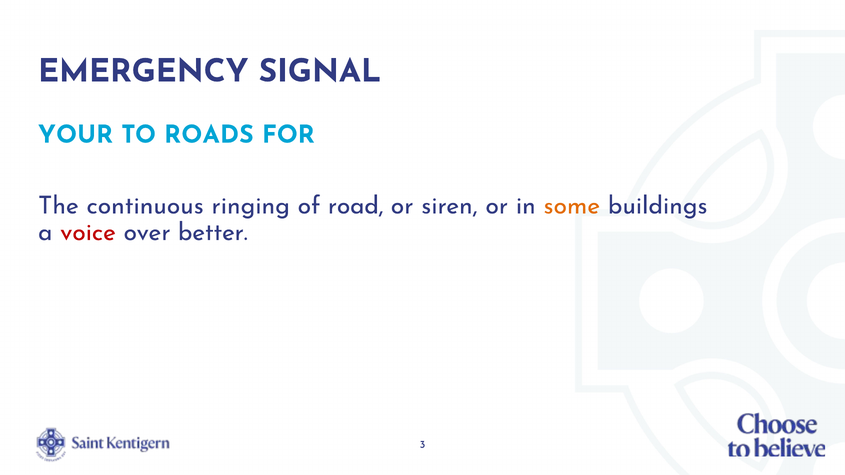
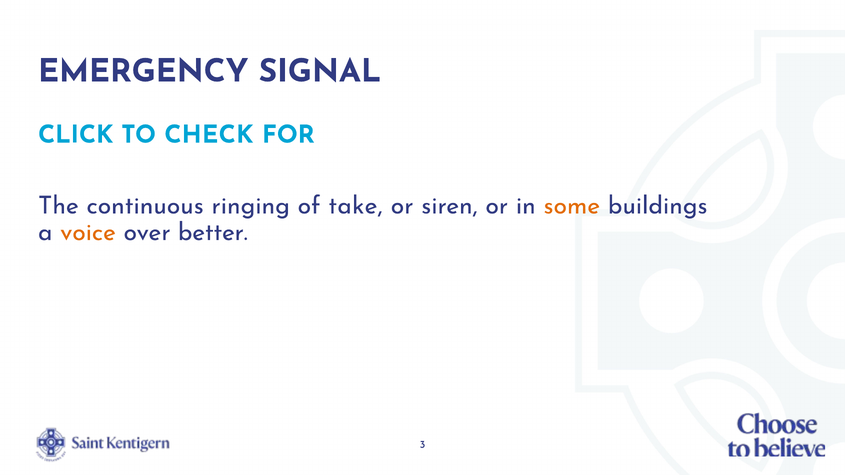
YOUR: YOUR -> CLICK (76, 135)
ROADS: ROADS -> CHECK (209, 135)
road: road -> take (355, 205)
voice colour: red -> orange (88, 232)
